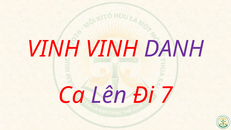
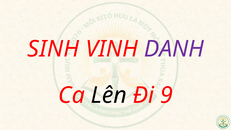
VINH: VINH -> SINH (53, 49)
Lên colour: purple -> black (109, 95)
7: 7 -> 9 (166, 95)
